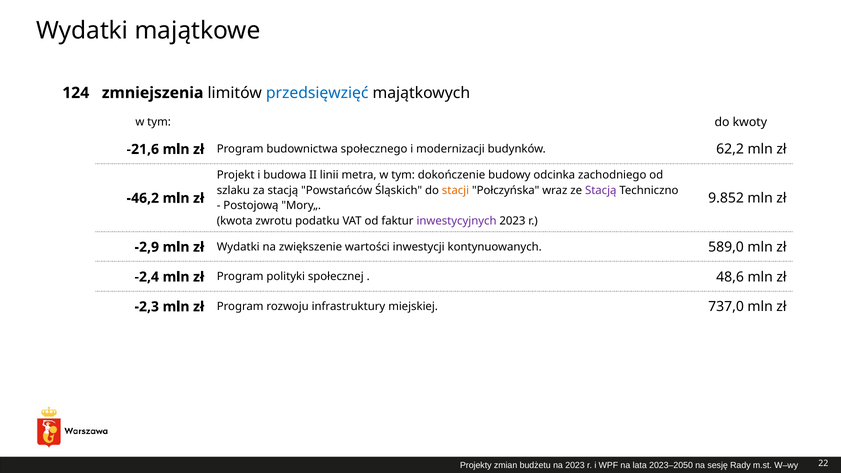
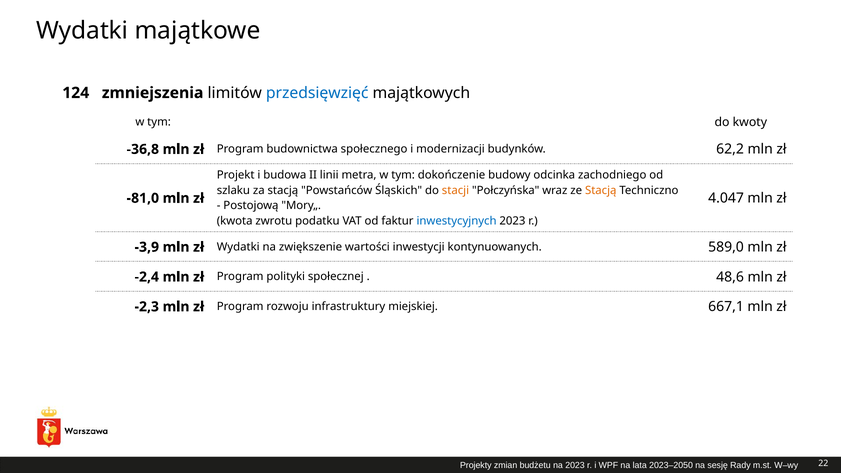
-21,6: -21,6 -> -36,8 (143, 149)
Stacją colour: purple -> orange (601, 190)
9.852: 9.852 -> 4.047 (726, 198)
-46,2: -46,2 -> -81,0 (143, 198)
inwestycyjnych colour: purple -> blue (457, 221)
-2,9: -2,9 -> -3,9 (147, 247)
737,0: 737,0 -> 667,1 (726, 307)
